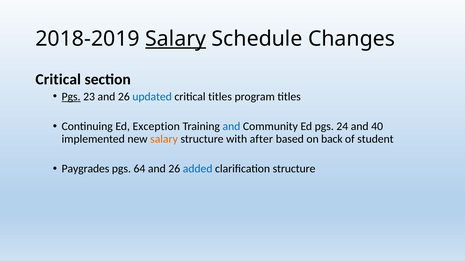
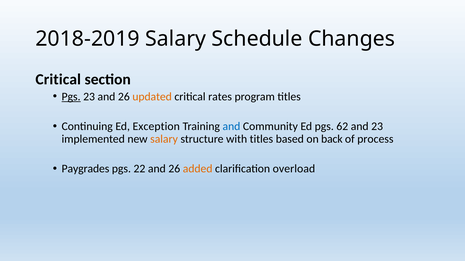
Salary underline: present -> none (176, 39)
updated colour: blue -> orange (152, 97)
critical titles: titles -> rates (220, 97)
24: 24 -> 62 (342, 127)
and 40: 40 -> 23 (377, 127)
with after: after -> titles (261, 139)
student: student -> process (375, 139)
64: 64 -> 22 (139, 169)
added colour: blue -> orange (198, 169)
clarification structure: structure -> overload (294, 169)
